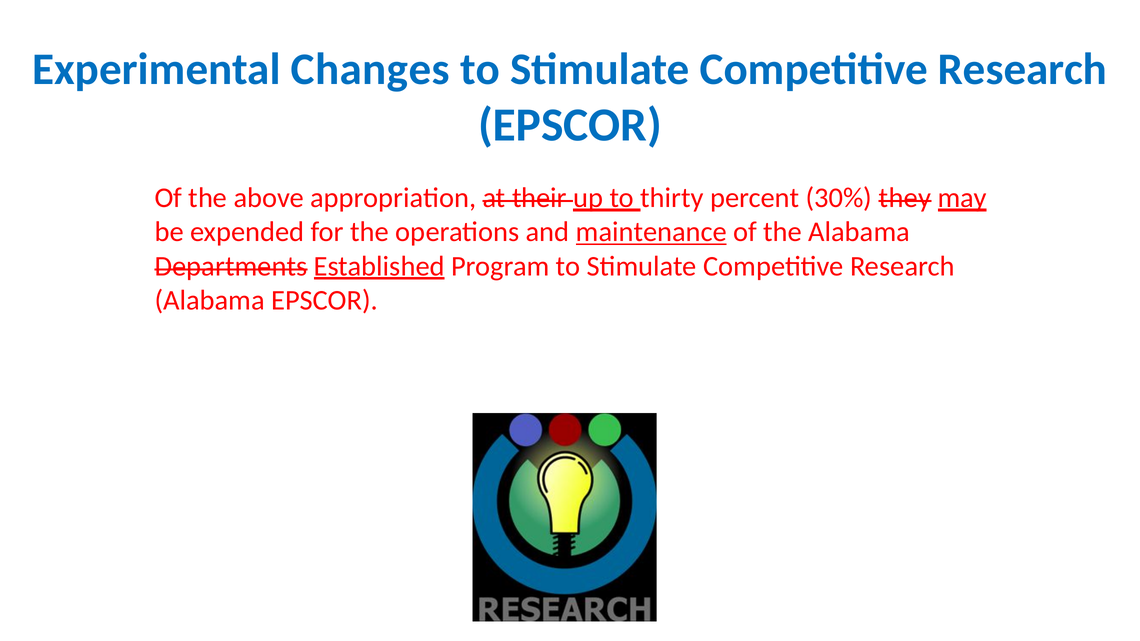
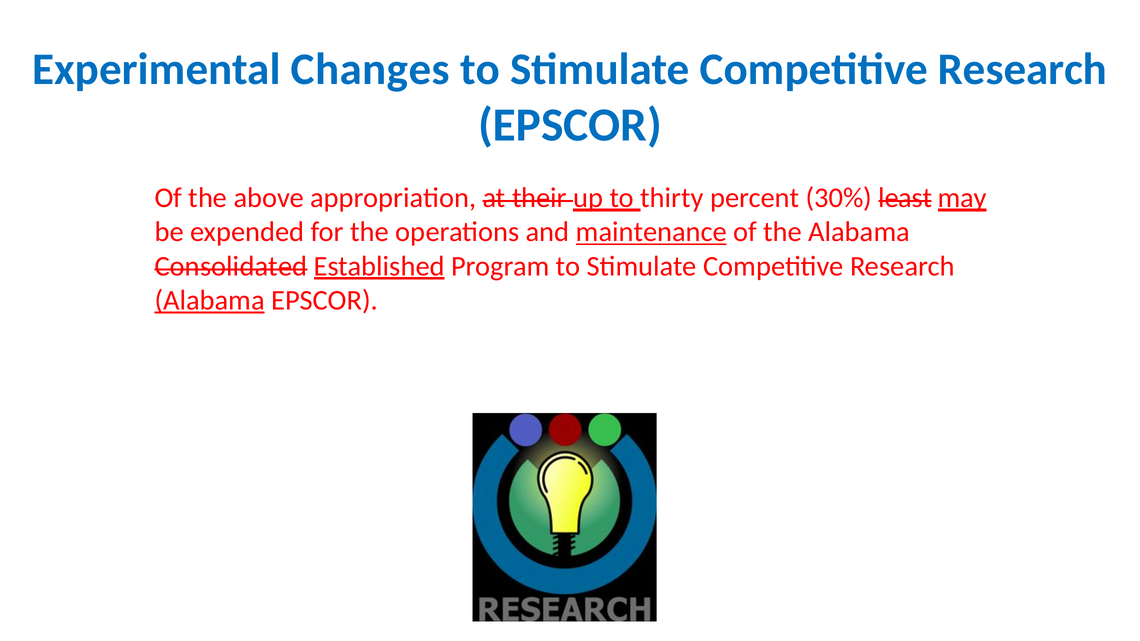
they: they -> least (905, 198)
Departments: Departments -> Consolidated (231, 266)
Alabama underline: none -> present (210, 300)
